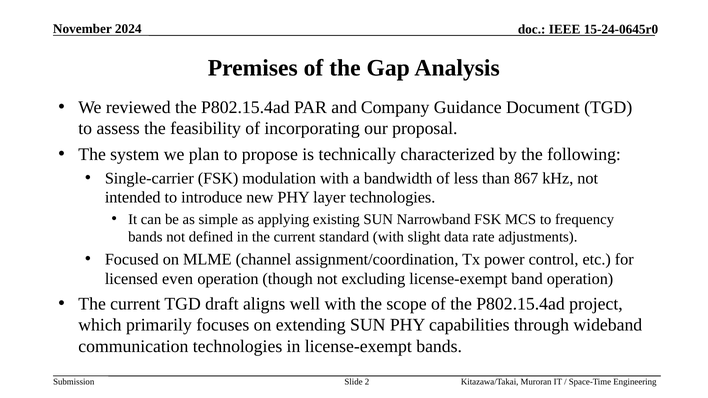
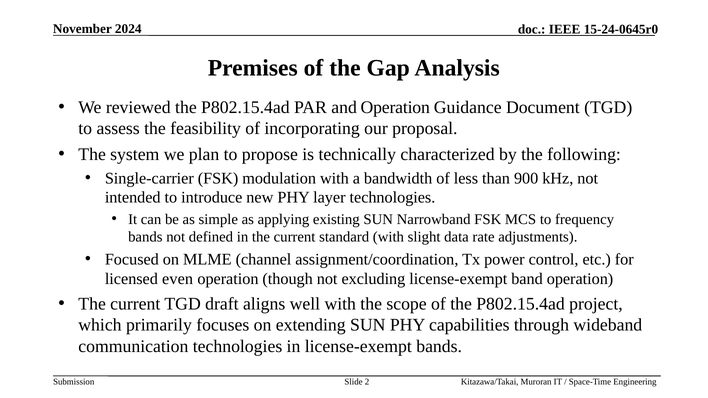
and Company: Company -> Operation (395, 107)
867: 867 -> 900 (526, 178)
